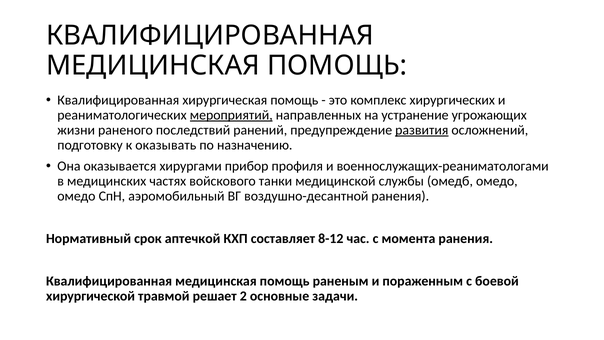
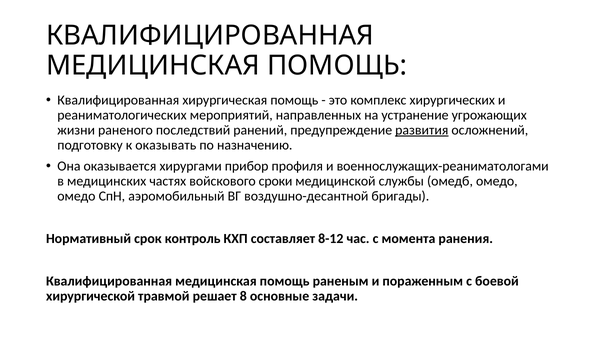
мероприятий underline: present -> none (231, 115)
танки: танки -> сроки (276, 181)
воздушно-десантной ранения: ранения -> бригады (400, 196)
аптечкой: аптечкой -> контроль (193, 239)
2: 2 -> 8 (243, 296)
